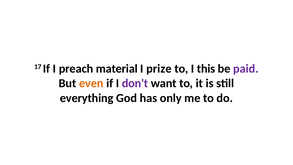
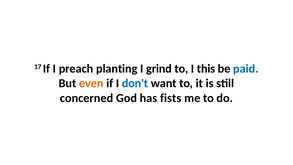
material: material -> planting (117, 69)
prize: prize -> grind (159, 69)
paid colour: purple -> blue (246, 69)
don't colour: purple -> blue (135, 83)
everything: everything -> concerned (87, 98)
only: only -> fists (171, 98)
